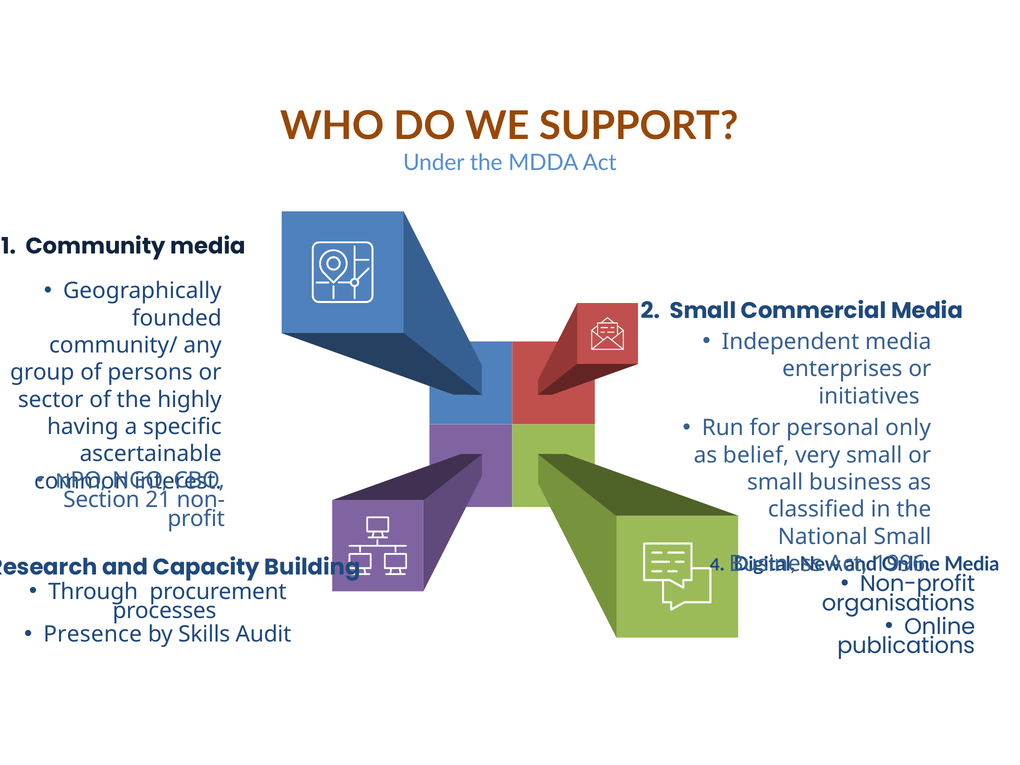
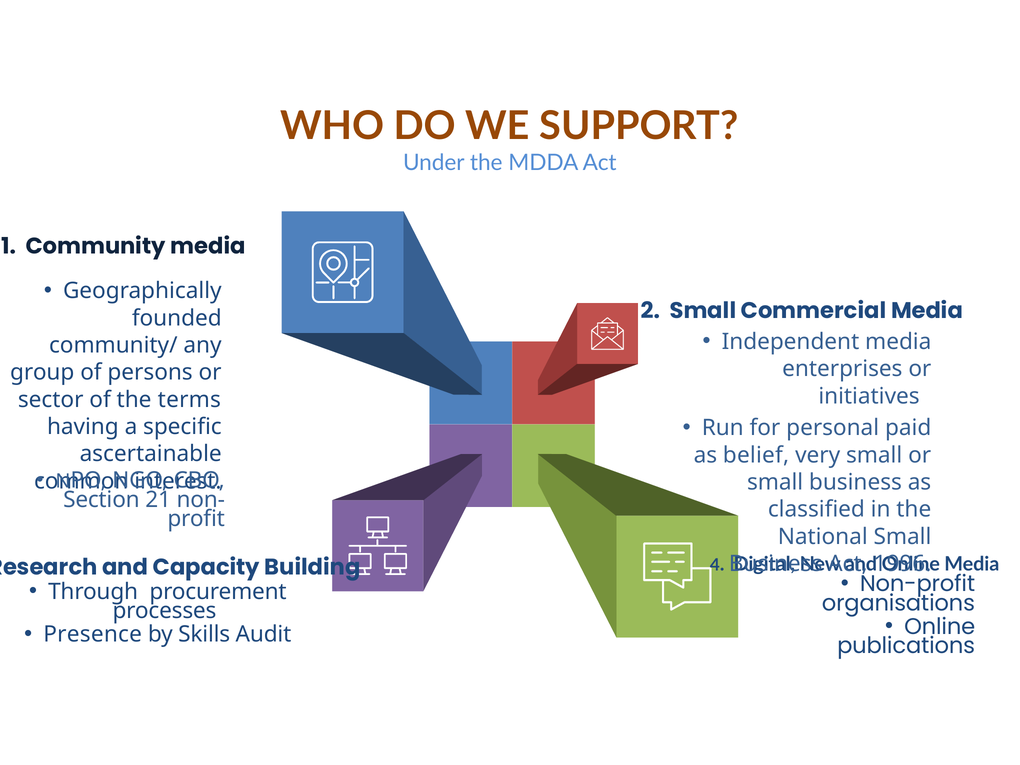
highly: highly -> terms (189, 400)
only: only -> paid (908, 428)
